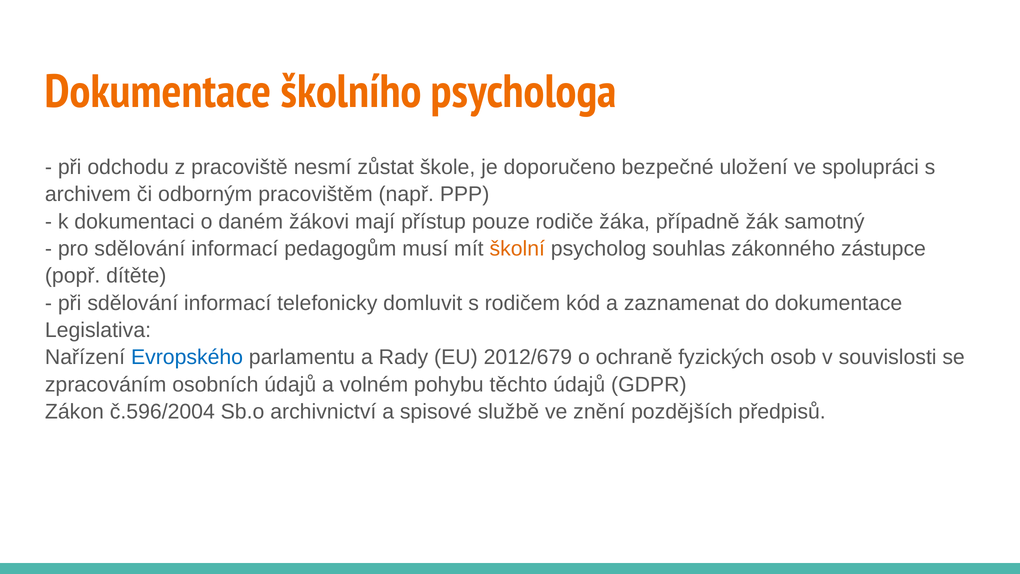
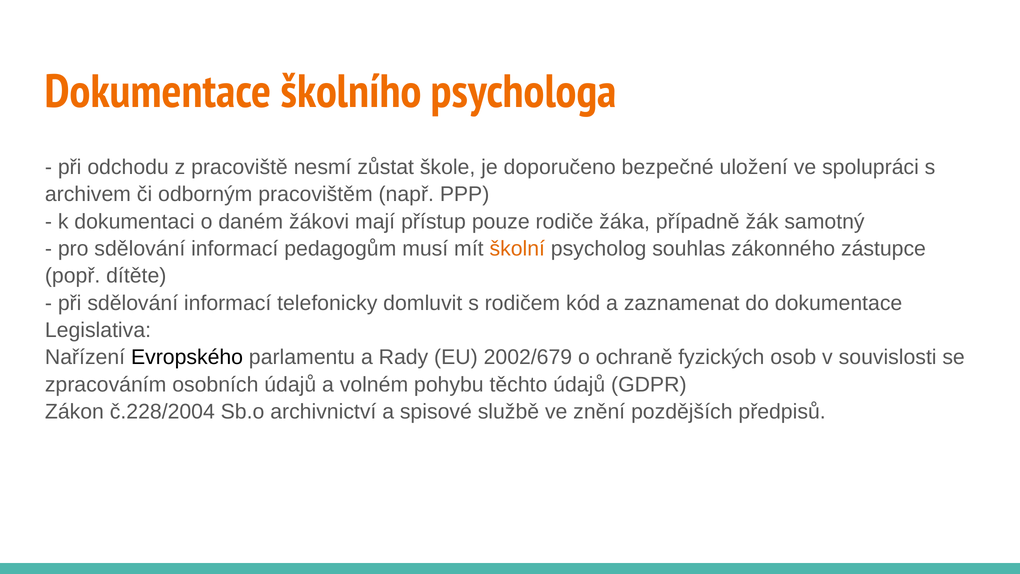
Evropského colour: blue -> black (187, 357)
2012/679: 2012/679 -> 2002/679 (528, 357)
č.596/2004: č.596/2004 -> č.228/2004 (162, 412)
